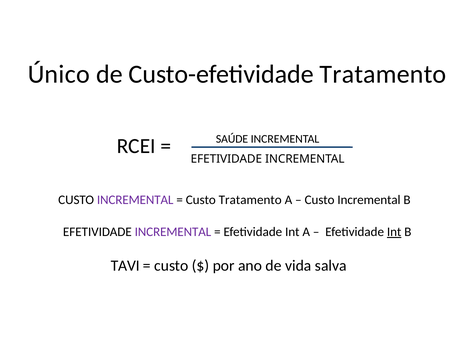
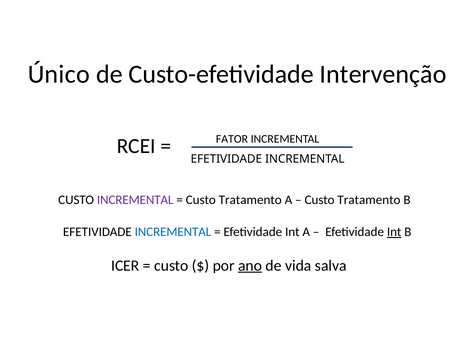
Custo-efetividade Tratamento: Tratamento -> Intervenção (383, 74)
SAÚDE: SAÚDE -> FATOR (232, 139)
Incremental: Incremental -> Tratamento (369, 200)
INCREMENTAL colour: purple -> blue (173, 232)
TAVI: TAVI -> ICER (125, 265)
ano underline: none -> present (250, 265)
